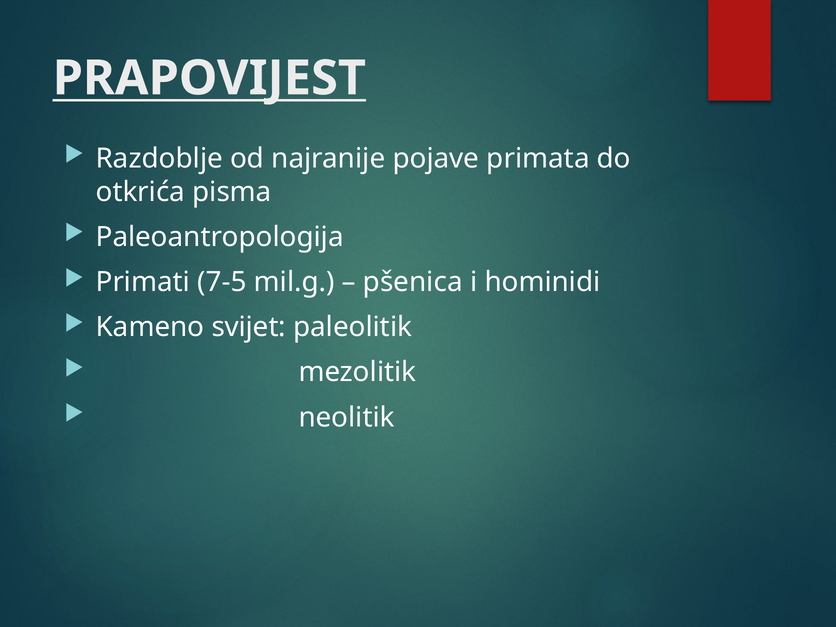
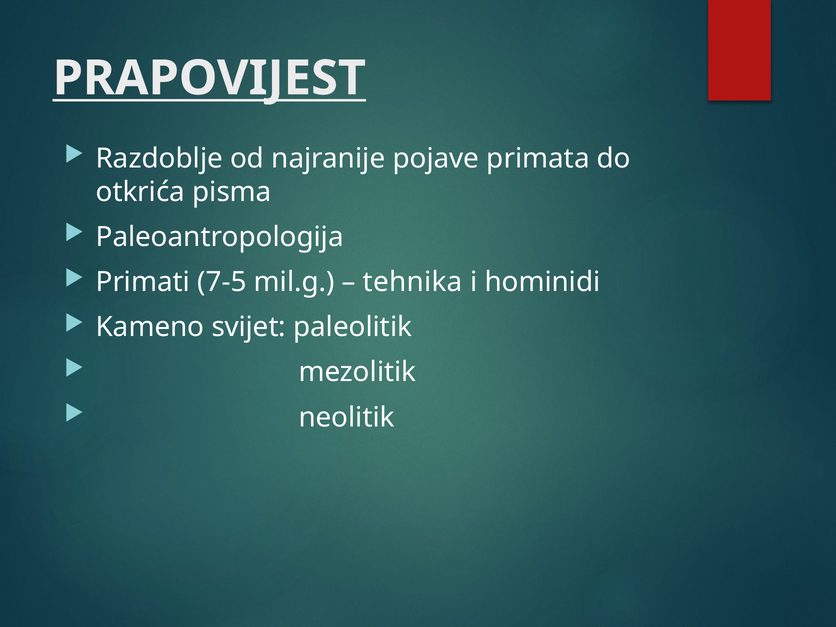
pšenica: pšenica -> tehnika (413, 282)
